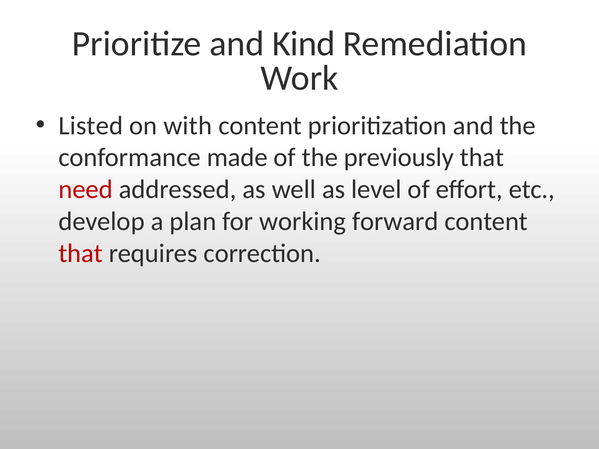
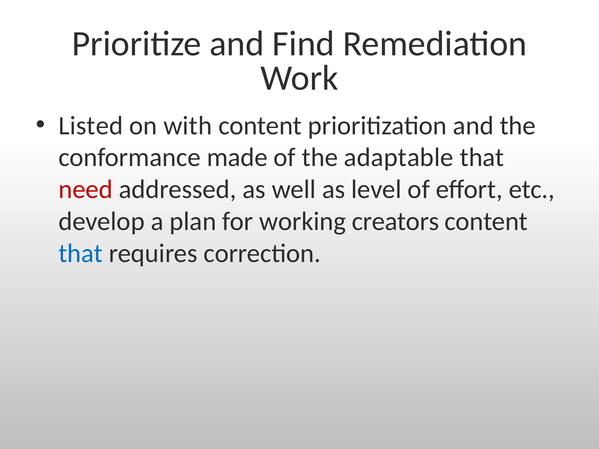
Kind: Kind -> Find (303, 44)
previously: previously -> adaptable (399, 158)
forward: forward -> creators (395, 222)
that colour: red -> blue (81, 253)
